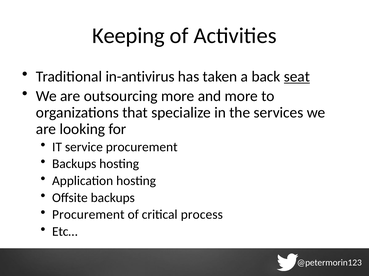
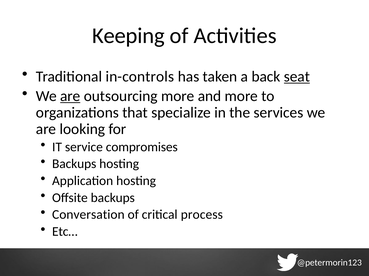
in-antivirus: in-antivirus -> in-controls (140, 77)
are underline: none -> present (70, 96)
service procurement: procurement -> compromises (142, 147)
Procurement: Procurement -> Conversation (88, 215)
